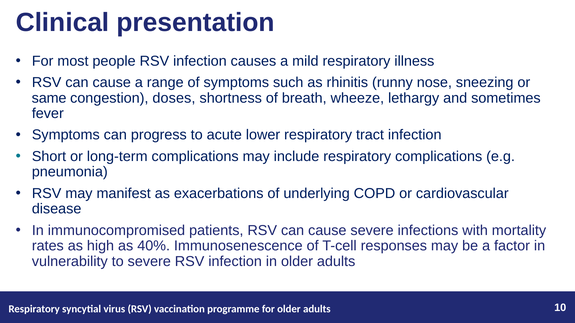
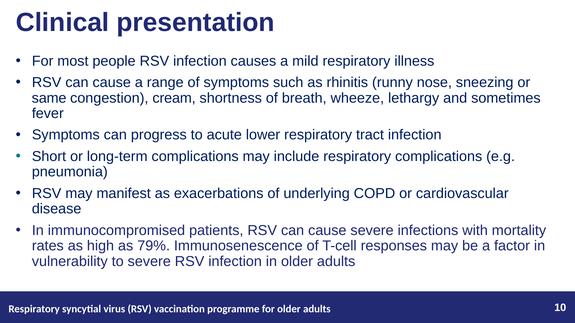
doses: doses -> cream (174, 98)
40%: 40% -> 79% (154, 246)
